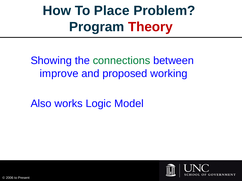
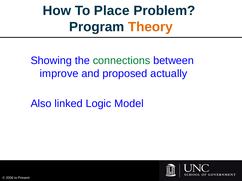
Theory colour: red -> orange (150, 27)
working: working -> actually (169, 74)
works: works -> linked (69, 104)
